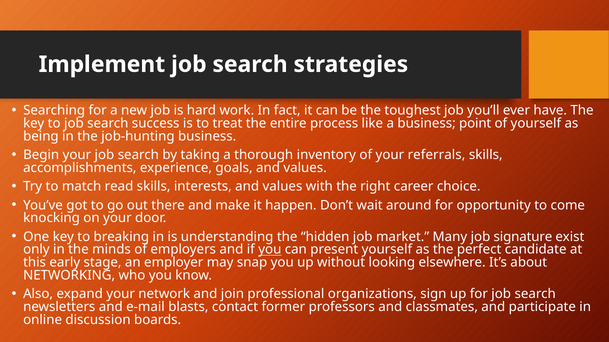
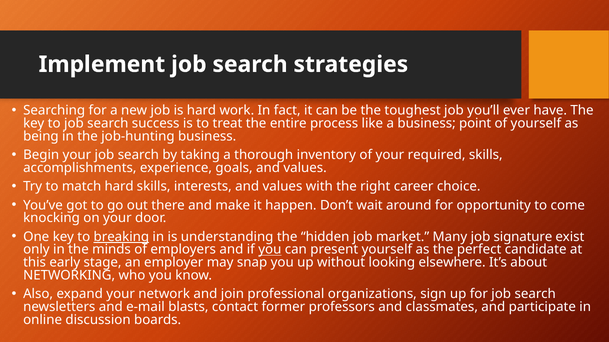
referrals: referrals -> required (437, 155)
match read: read -> hard (119, 187)
breaking underline: none -> present (121, 237)
